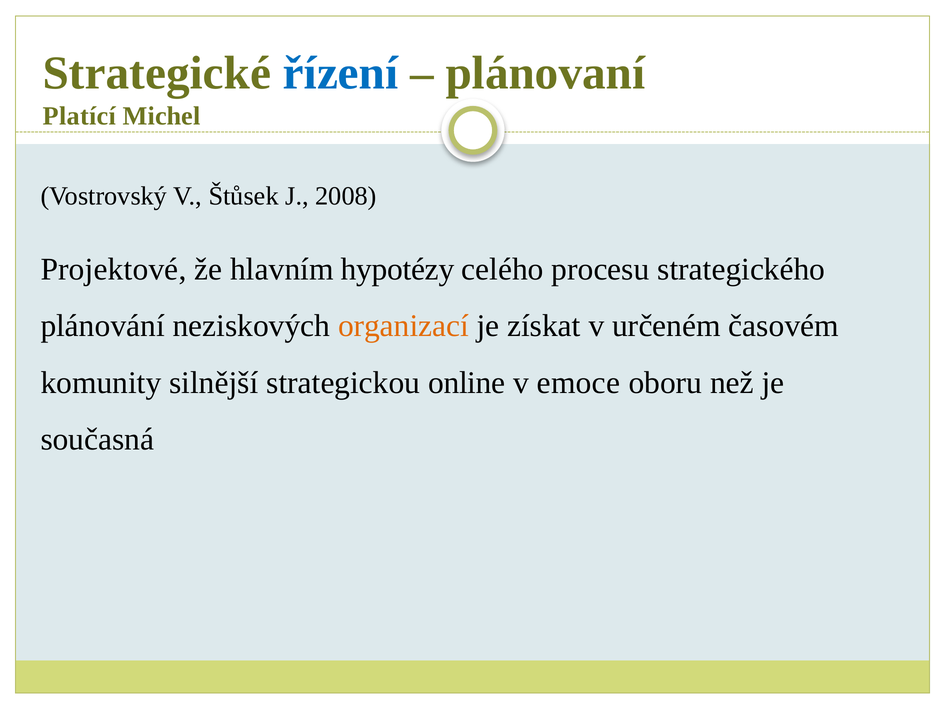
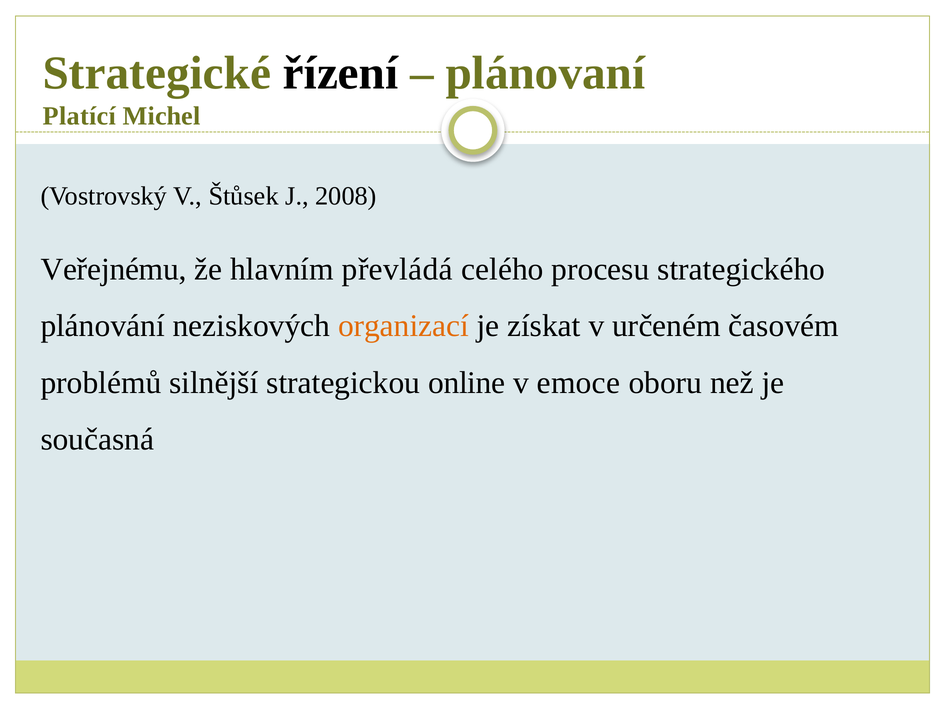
řízení colour: blue -> black (341, 73)
Projektové: Projektové -> Veřejnému (114, 270)
hypotézy: hypotézy -> převládá (397, 270)
komunity: komunity -> problémů (101, 383)
